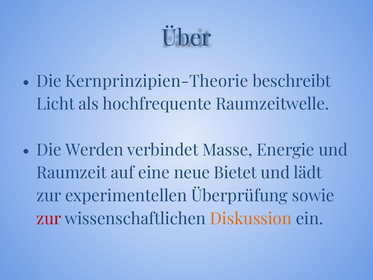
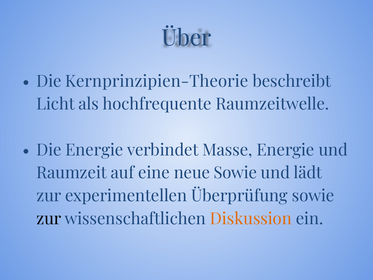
Die Werden: Werden -> Energie (94, 150)
neue Bietet: Bietet -> Sowie (235, 173)
zur colour: red -> black (49, 219)
